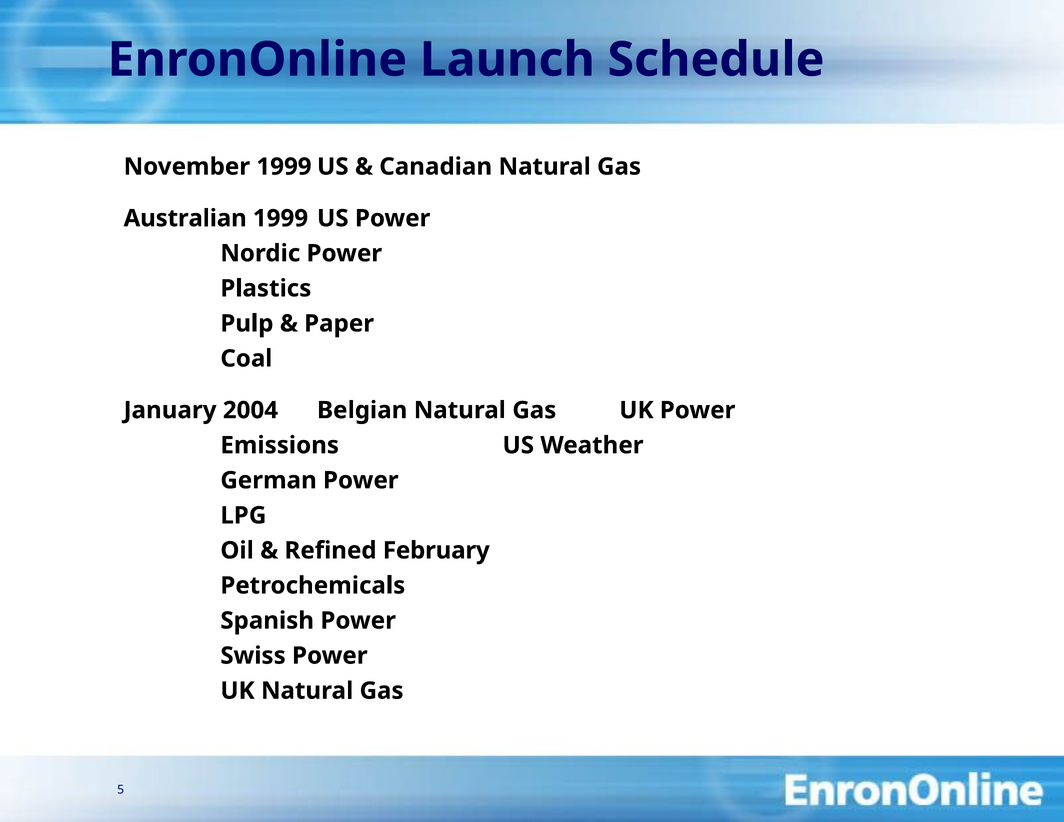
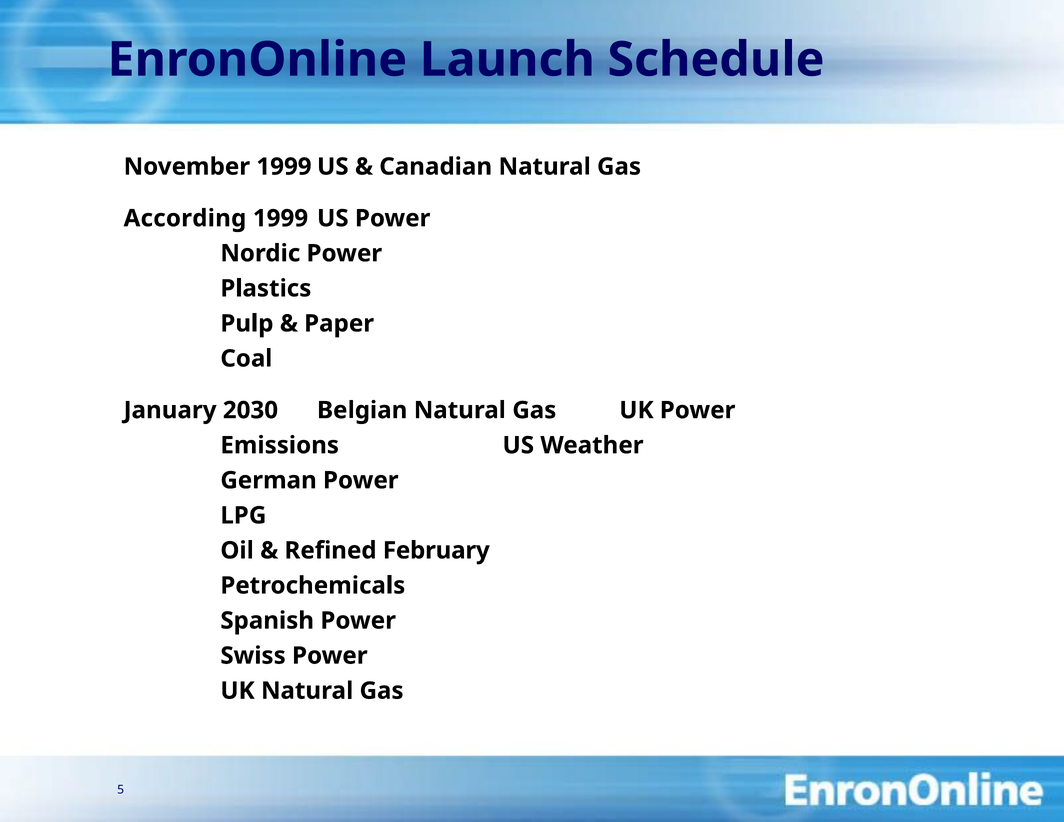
Australian: Australian -> According (185, 218)
2004: 2004 -> 2030 (250, 410)
